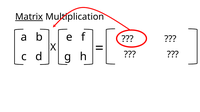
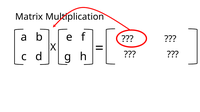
Matrix underline: present -> none (29, 17)
